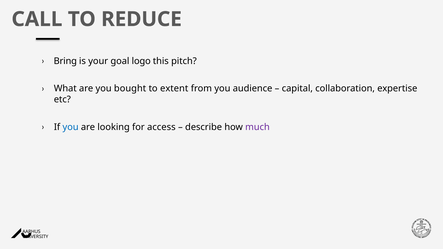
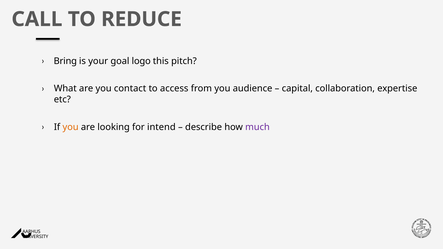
bought: bought -> contact (130, 89)
extent: extent -> access (174, 89)
you colour: blue -> orange (71, 127)
access: access -> intend (161, 127)
